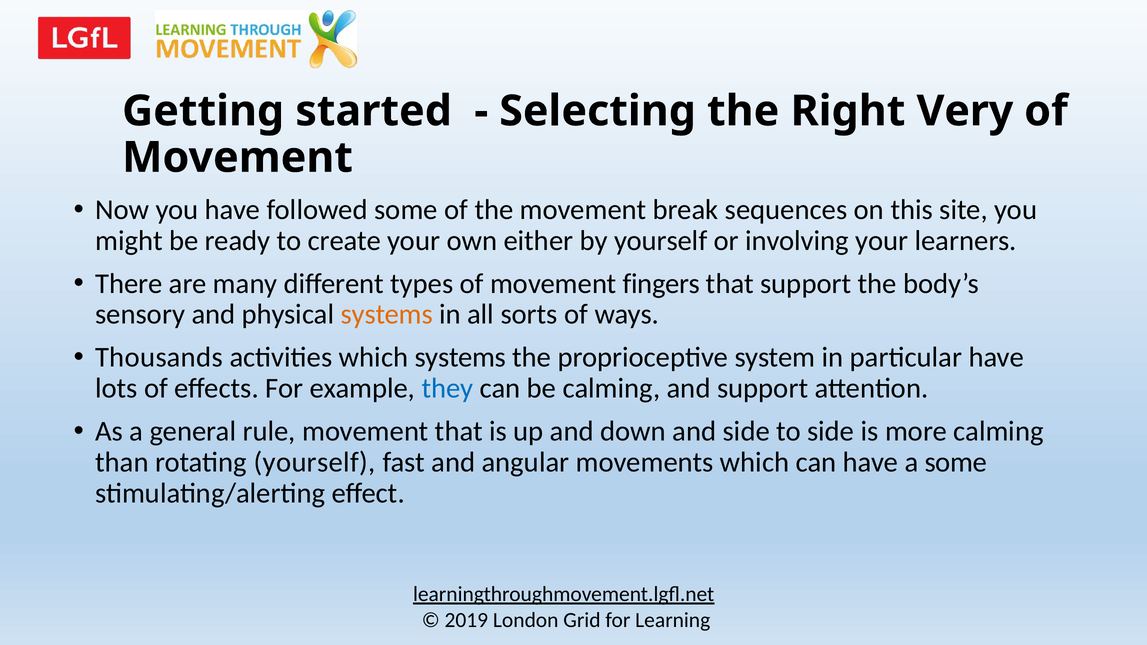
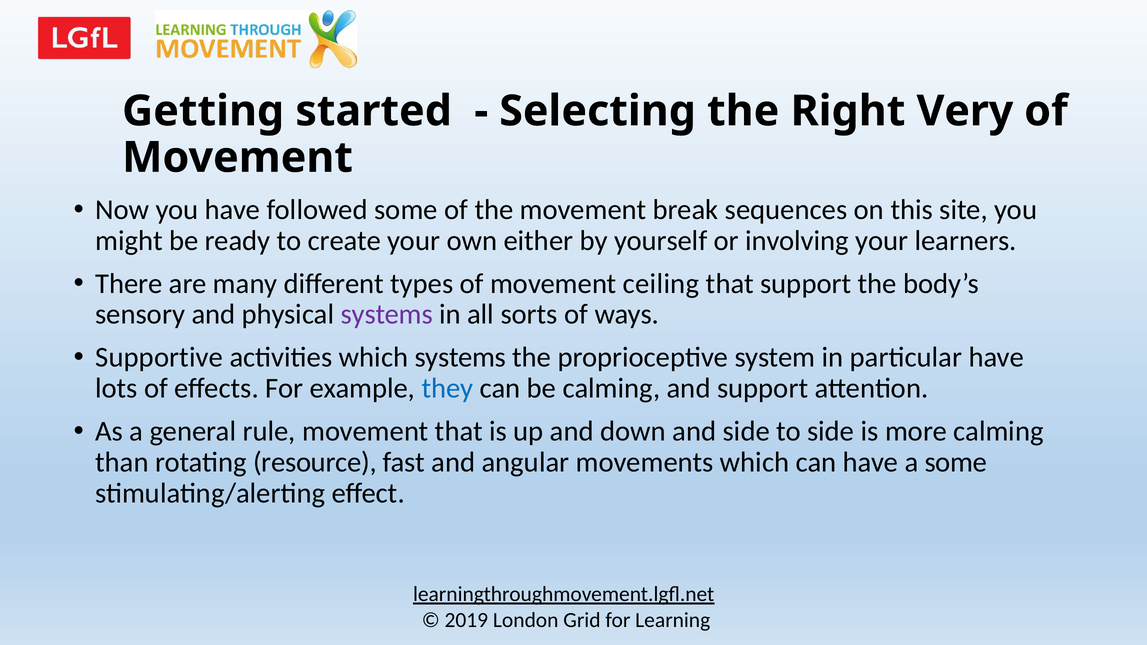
fingers: fingers -> ceiling (661, 284)
systems colour: orange -> purple (387, 315)
Thousands: Thousands -> Supportive (159, 357)
rotating yourself: yourself -> resource (315, 462)
